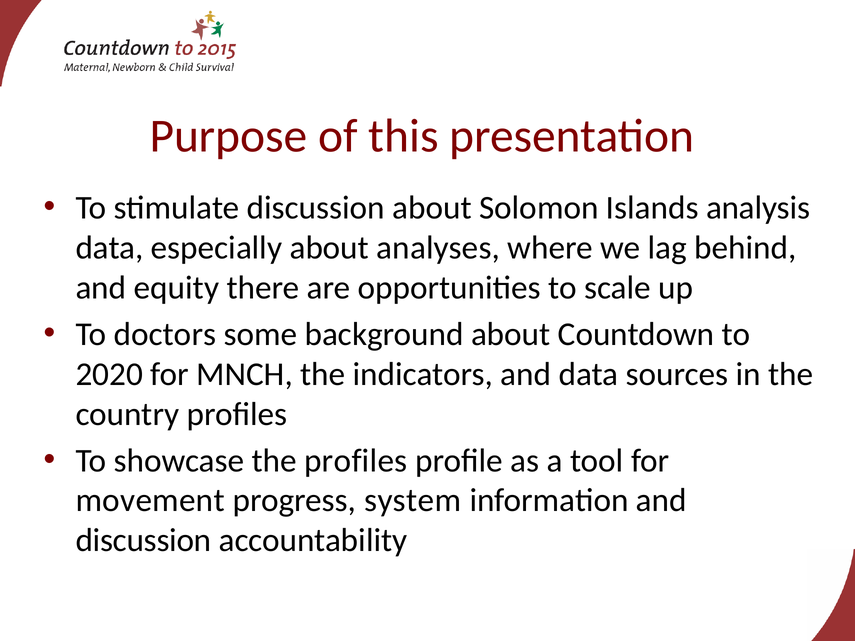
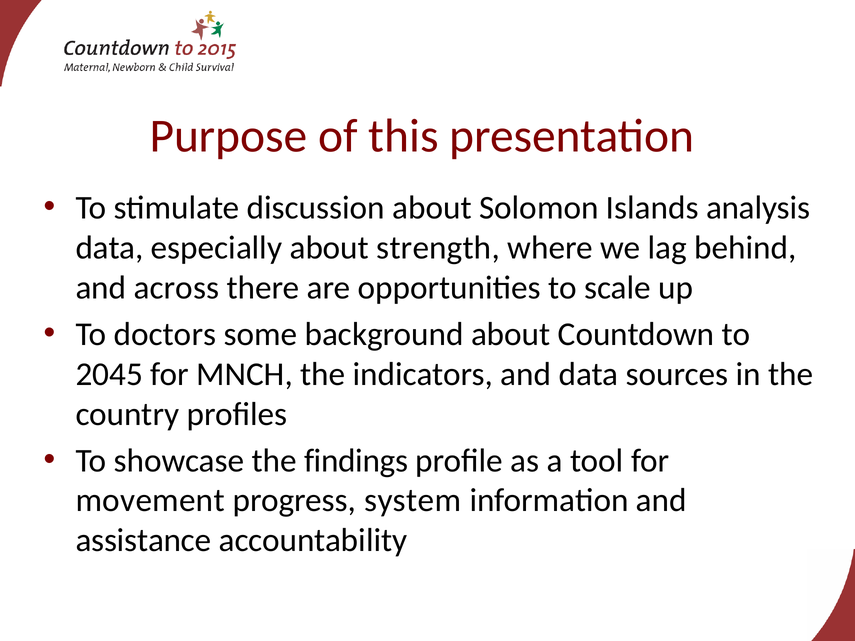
analyses: analyses -> strength (438, 248)
equity: equity -> across (176, 288)
2020: 2020 -> 2045 (109, 374)
the profiles: profiles -> findings (356, 461)
discussion: discussion -> assistance (143, 541)
